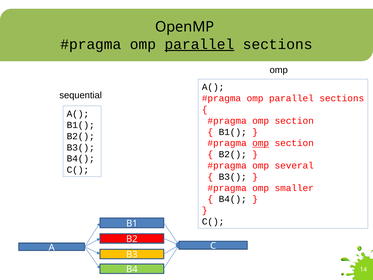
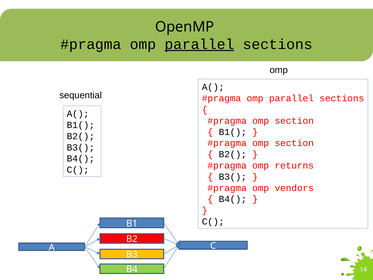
omp underline: present -> none (261, 143)
several: several -> returns (294, 165)
smaller: smaller -> vendors (294, 188)
